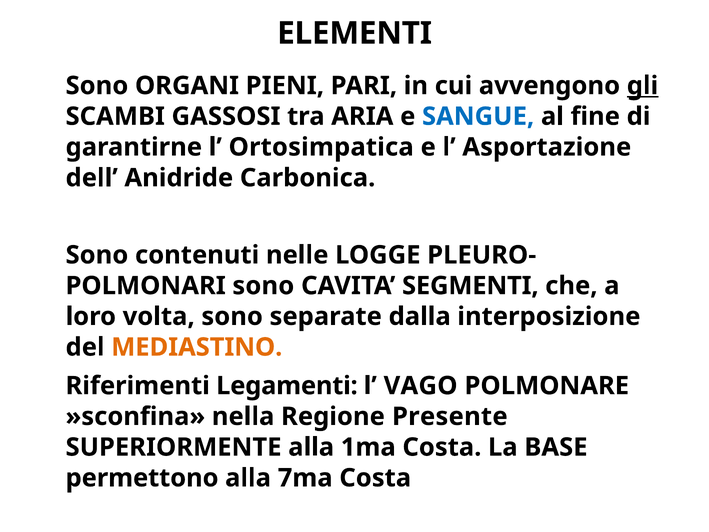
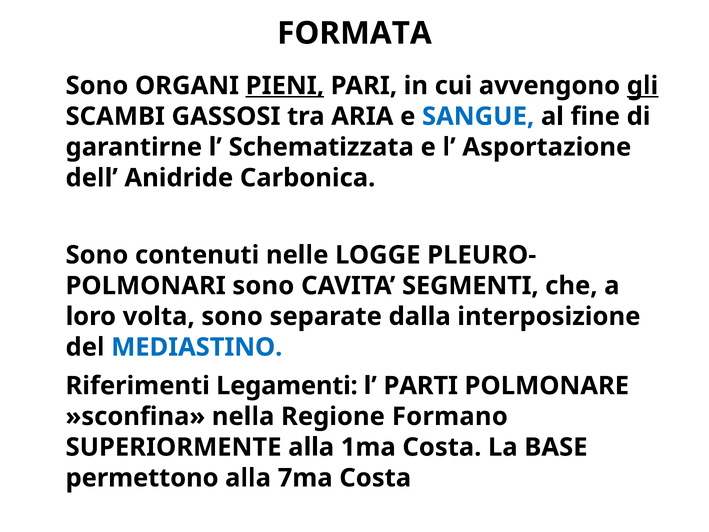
ELEMENTI: ELEMENTI -> FORMATA (354, 33)
PIENI underline: none -> present (285, 86)
Ortosimpatica: Ortosimpatica -> Schematizzata (321, 147)
MEDIASTINO colour: orange -> blue (197, 347)
VAGO: VAGO -> PARTI (421, 386)
Presente: Presente -> Formano (450, 416)
